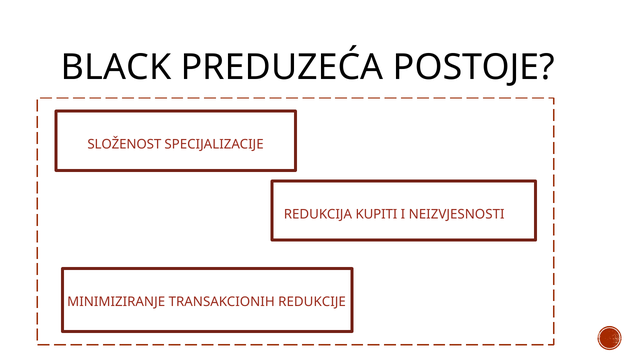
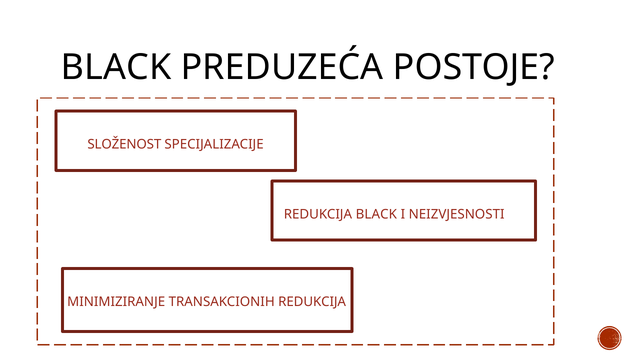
REDUKCIJA KUPITI: KUPITI -> BLACK (376, 215)
TRANSAKCIONIH REDUKCIJE: REDUKCIJE -> REDUKCIJA (312, 302)
